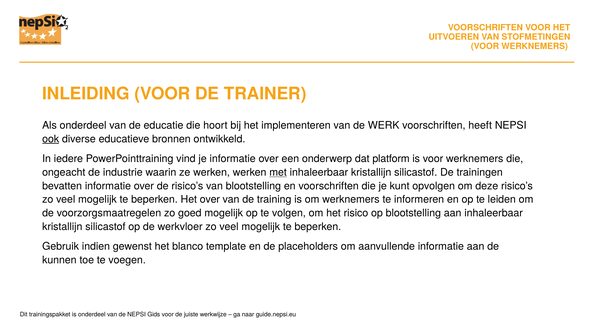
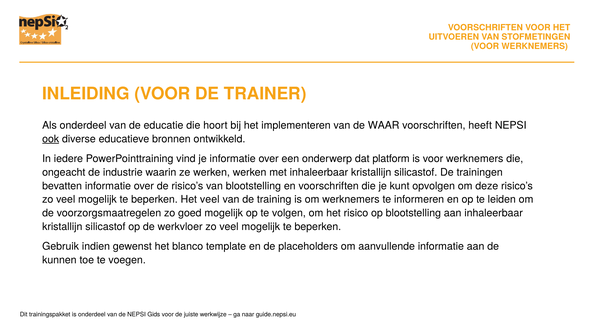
WERK: WERK -> WAAR (384, 125)
met underline: present -> none (278, 172)
Het over: over -> veel (210, 199)
